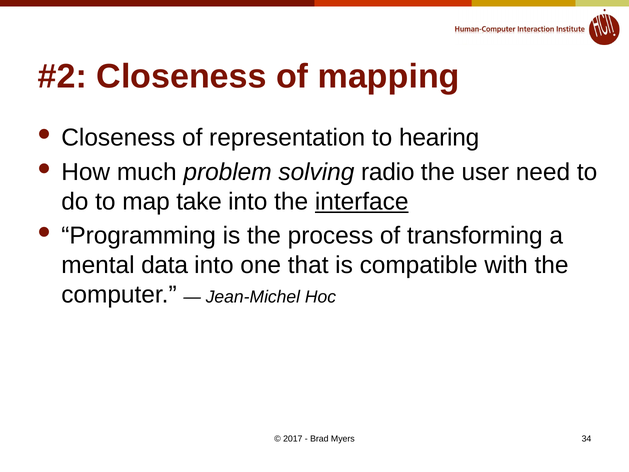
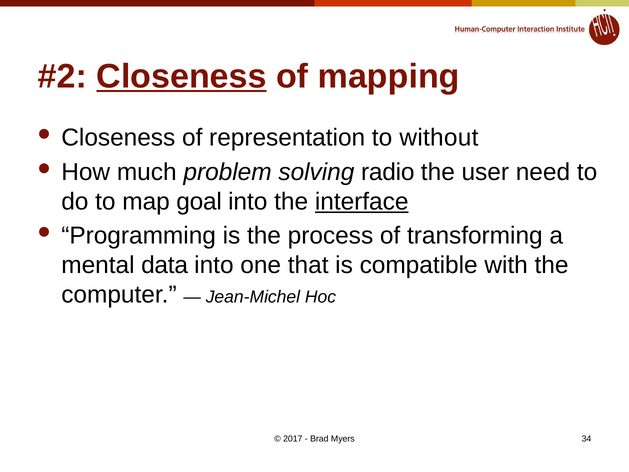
Closeness underline: none -> present (182, 76)
hearing: hearing -> without (439, 138)
take: take -> goal (199, 201)
